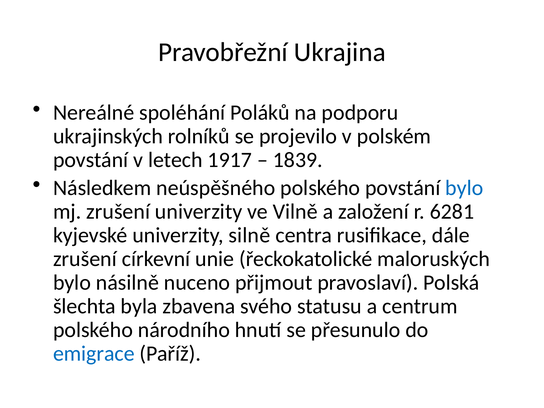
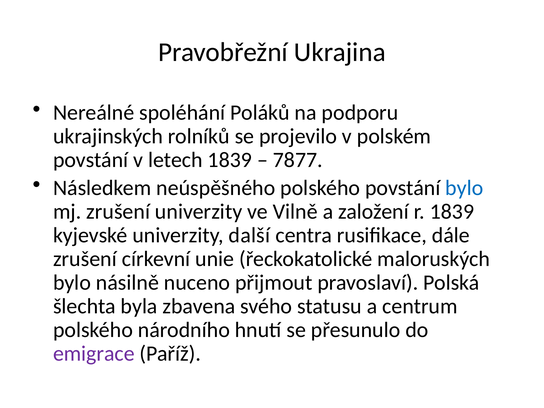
letech 1917: 1917 -> 1839 (230, 160)
1839: 1839 -> 7877 (298, 160)
r 6281: 6281 -> 1839 (452, 212)
silně: silně -> další (249, 235)
emigrace colour: blue -> purple (94, 354)
